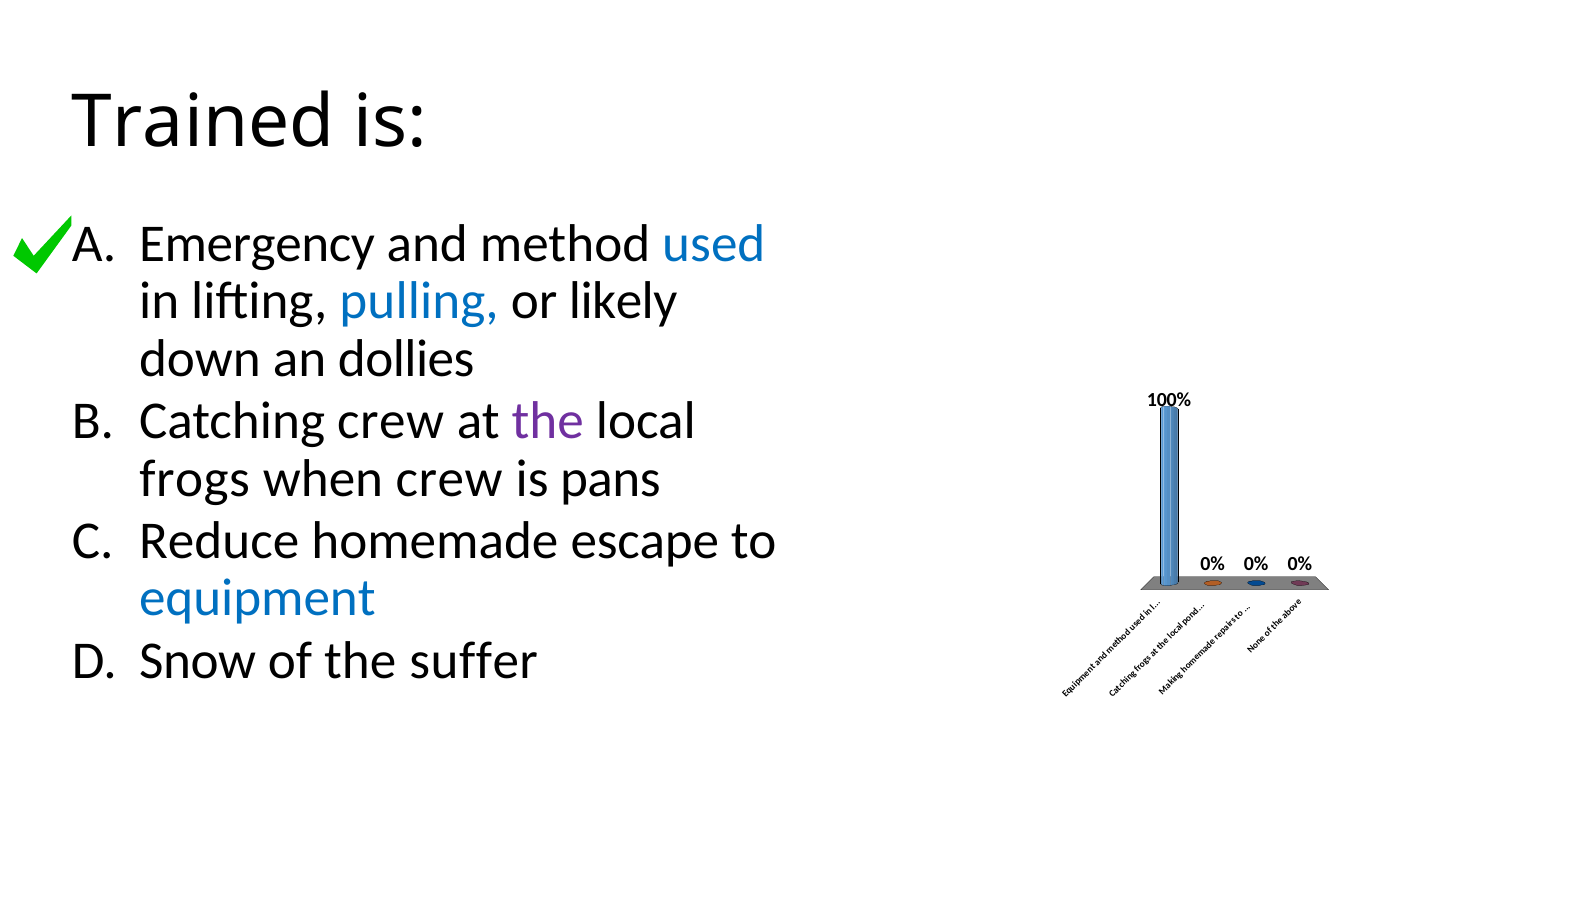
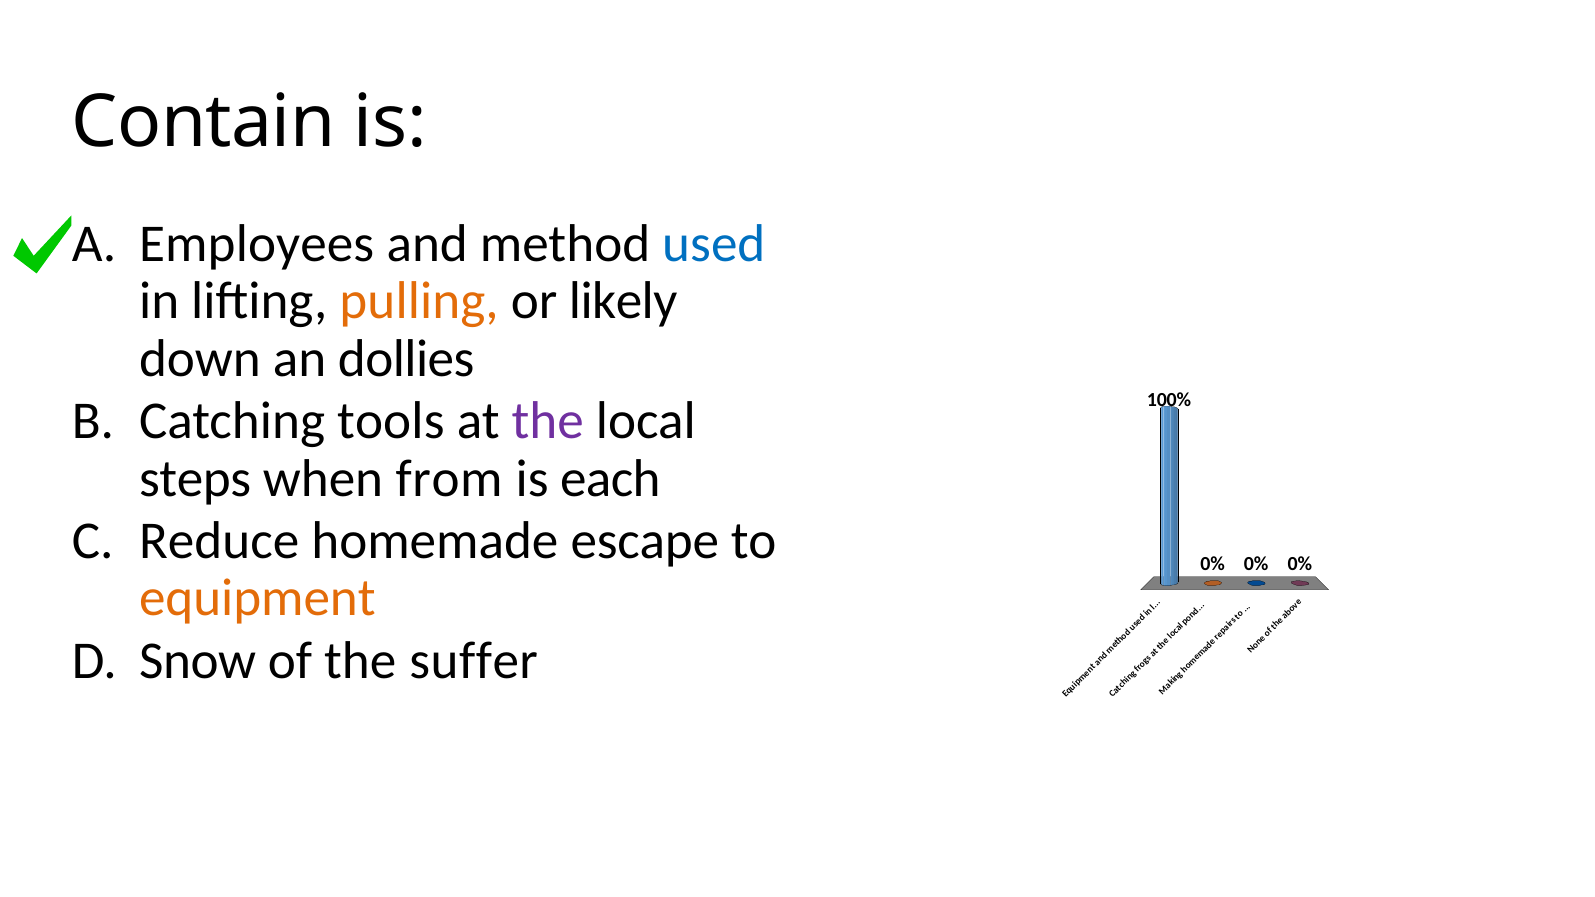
Trained: Trained -> Contain (204, 122)
Emergency: Emergency -> Employees (257, 244)
pulling colour: blue -> orange (419, 301)
Catching crew: crew -> tools (391, 421)
frogs: frogs -> steps (195, 479)
when crew: crew -> from (449, 479)
pans: pans -> each (610, 479)
equipment colour: blue -> orange (257, 598)
